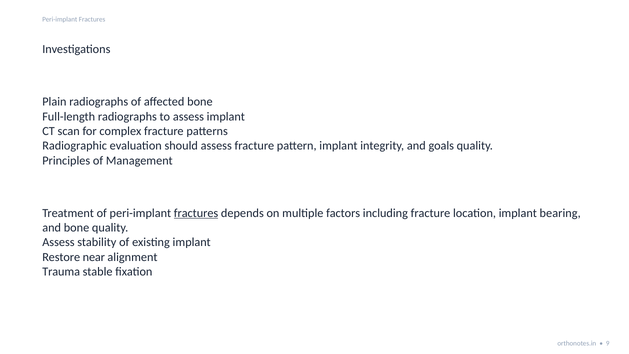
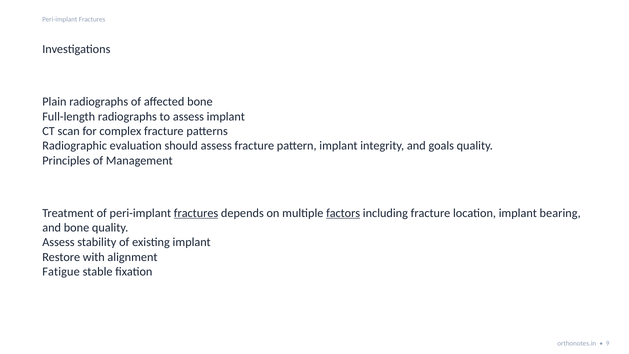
factors underline: none -> present (343, 213)
near: near -> with (94, 257)
Trauma: Trauma -> Fatigue (61, 272)
